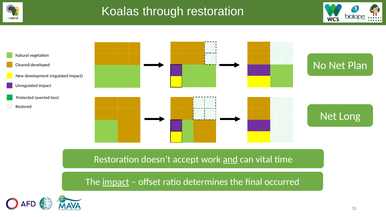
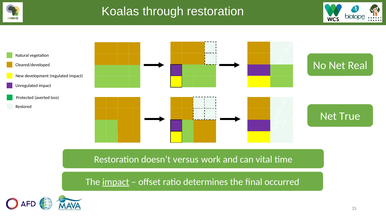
Plan: Plan -> Real (358, 65)
Long: Long -> True (350, 116)
accept: accept -> versus (186, 159)
and underline: present -> none (230, 159)
